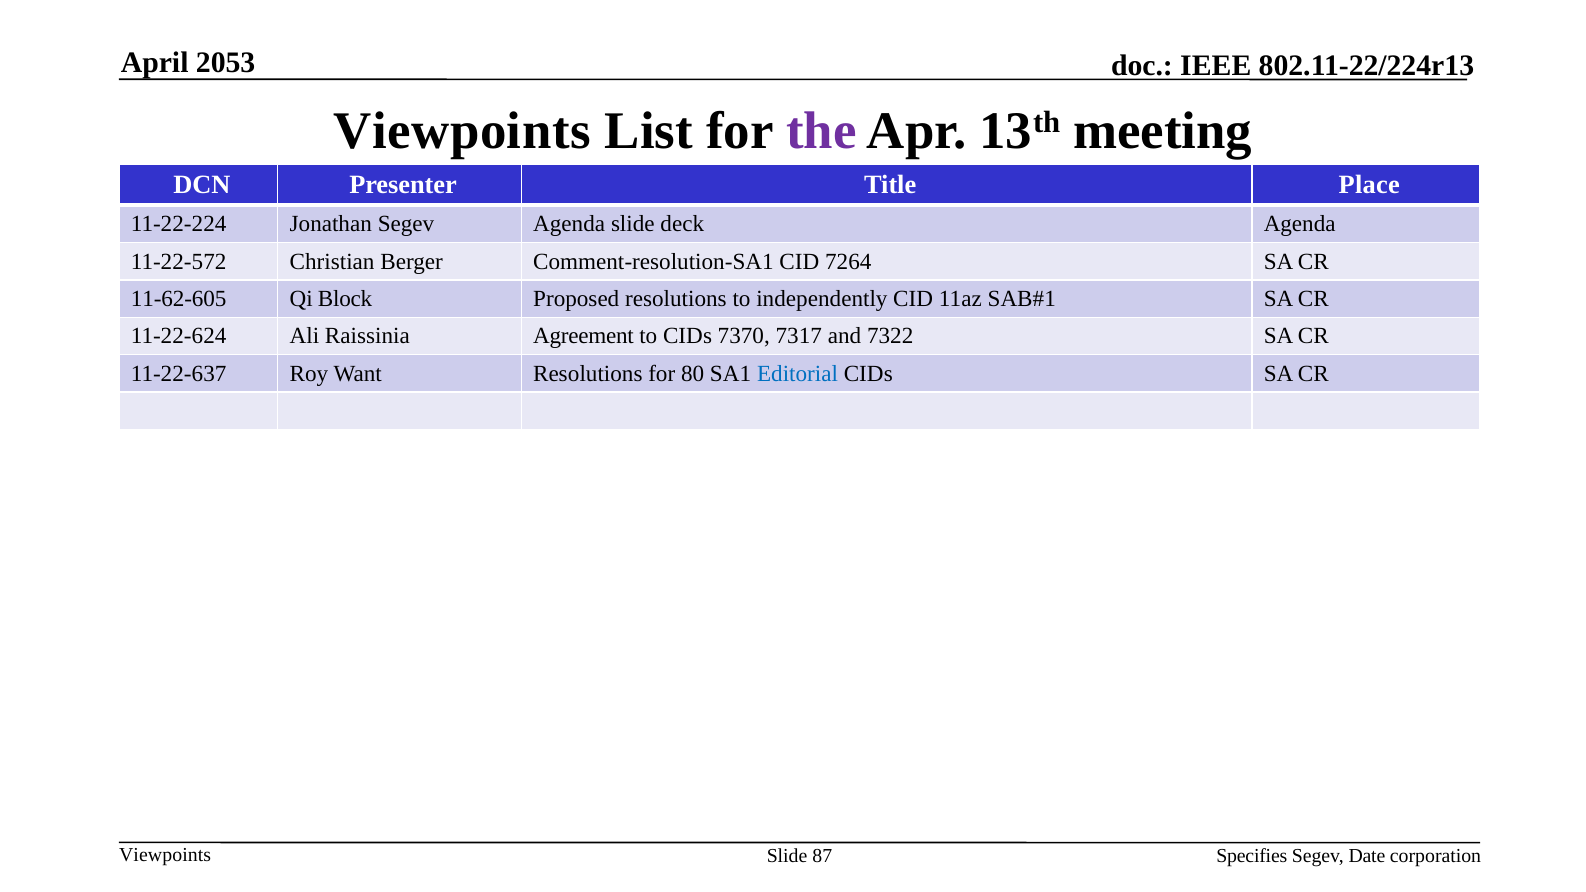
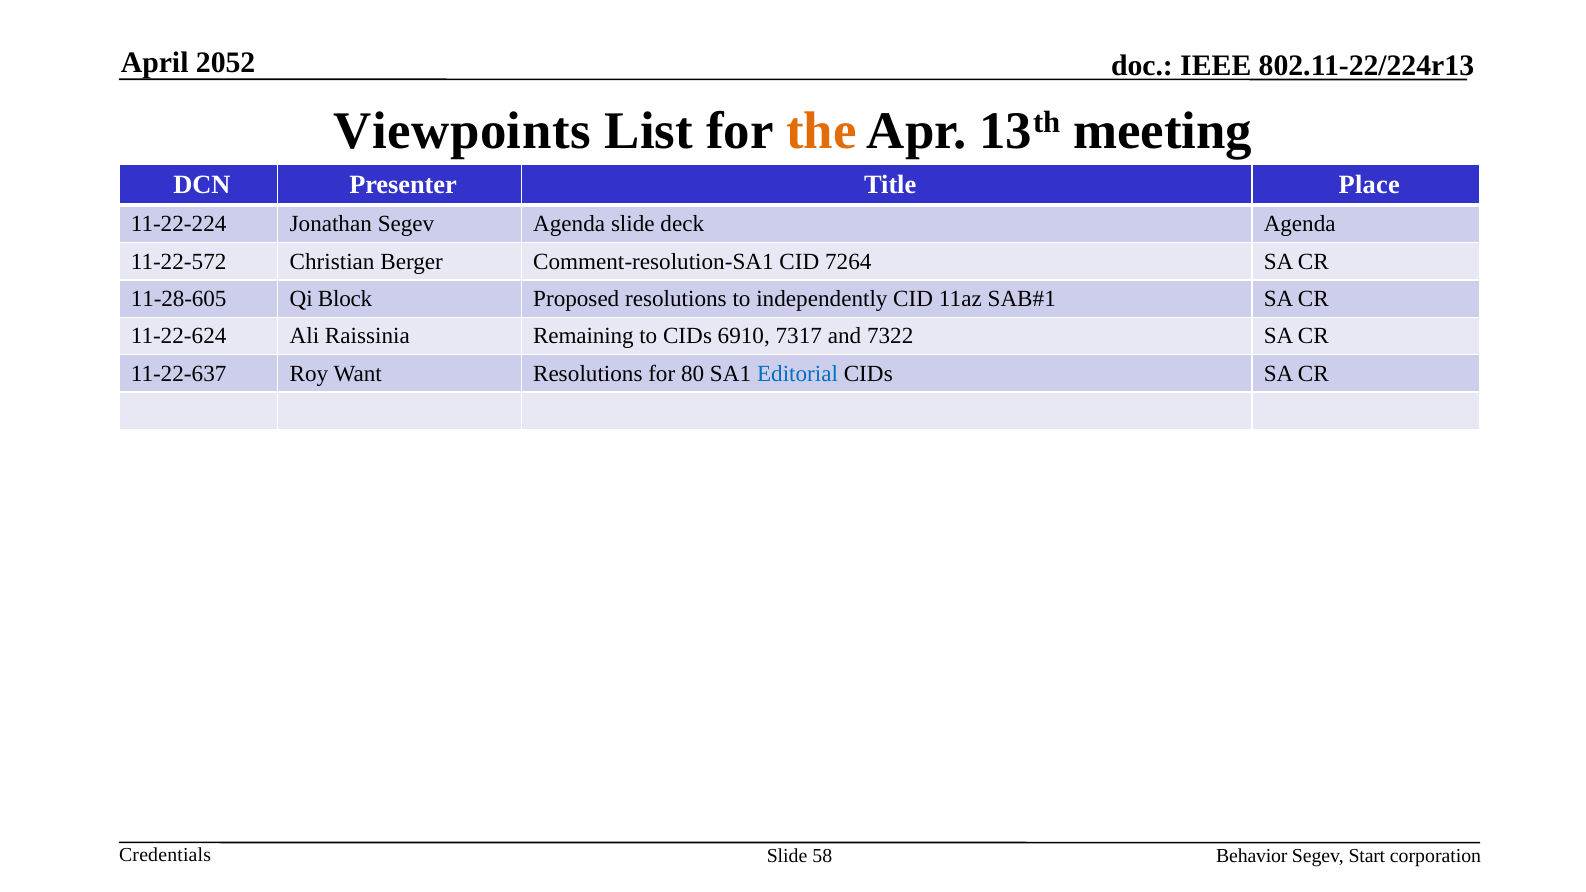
2053: 2053 -> 2052 (226, 63)
the colour: purple -> orange (821, 131)
11-62-605: 11-62-605 -> 11-28-605 (179, 299)
Agreement: Agreement -> Remaining (583, 336)
7370: 7370 -> 6910 (744, 336)
Viewpoints: Viewpoints -> Credentials (165, 856)
87: 87 -> 58 (822, 856)
Specifies: Specifies -> Behavior (1252, 856)
Date: Date -> Start (1367, 856)
